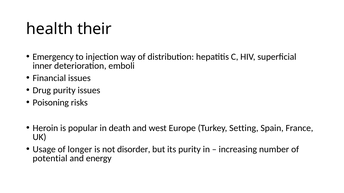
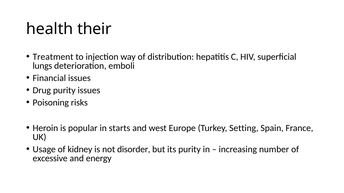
Emergency: Emergency -> Treatment (53, 57)
inner: inner -> lungs (42, 66)
death: death -> starts (120, 128)
longer: longer -> kidney (80, 150)
potential: potential -> excessive (50, 159)
